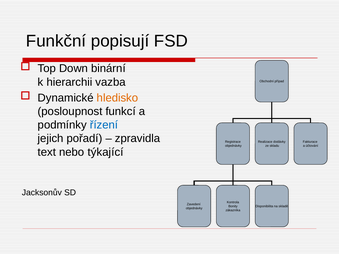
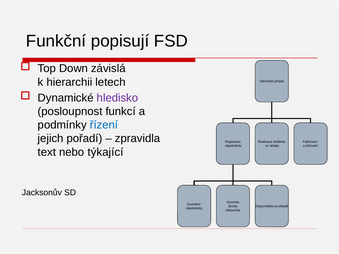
binární: binární -> závislá (108, 69)
vazba: vazba -> letech (111, 82)
hledisko colour: orange -> purple (117, 98)
